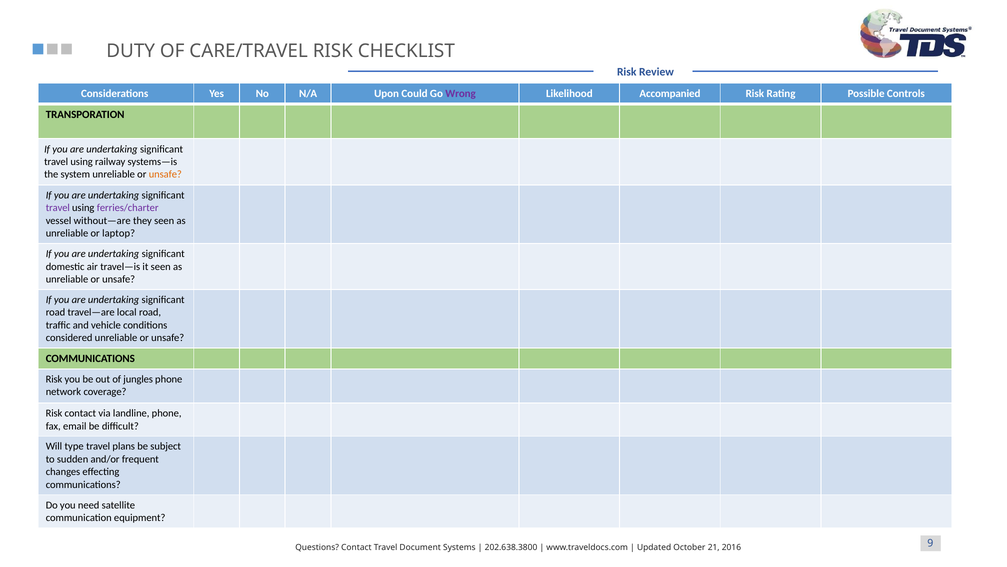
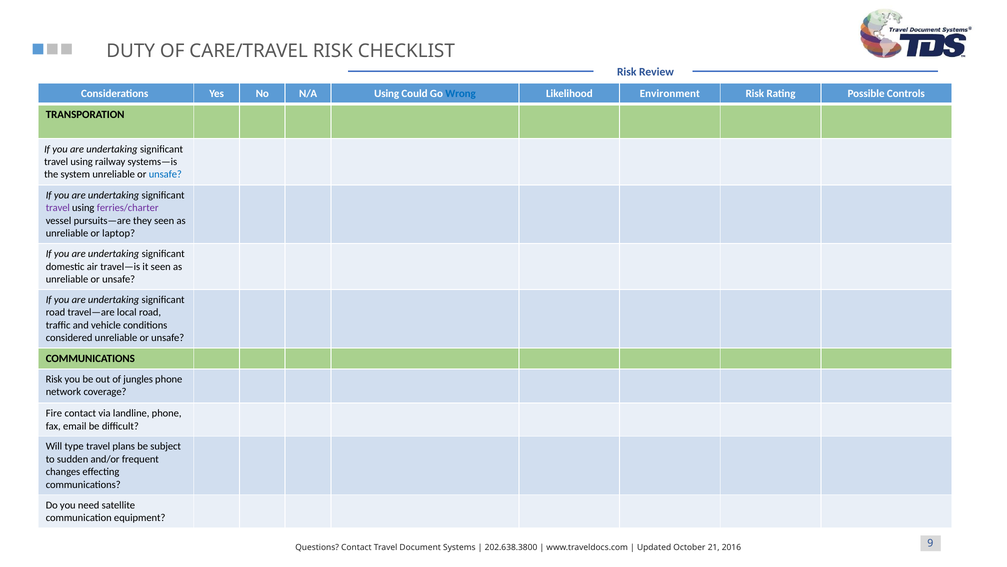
N/A Upon: Upon -> Using (387, 94)
Wrong colour: purple -> blue (461, 94)
Accompanied: Accompanied -> Environment (670, 94)
unsafe colour: orange -> blue (165, 174)
without—are: without—are -> pursuits—are (102, 221)
Risk: Risk -> Fire (54, 413)
